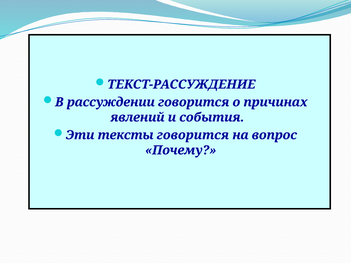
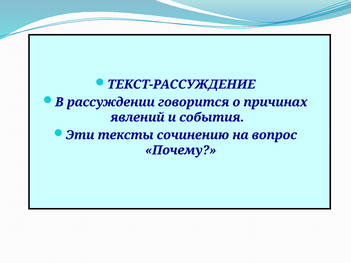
тексты говорится: говорится -> сочинению (193, 135)
